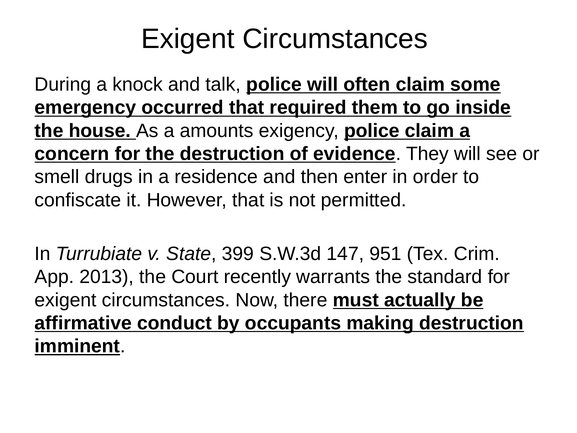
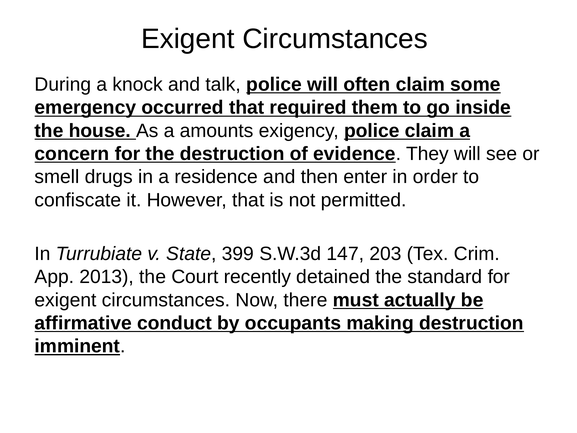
951: 951 -> 203 (385, 254)
warrants: warrants -> detained (333, 277)
